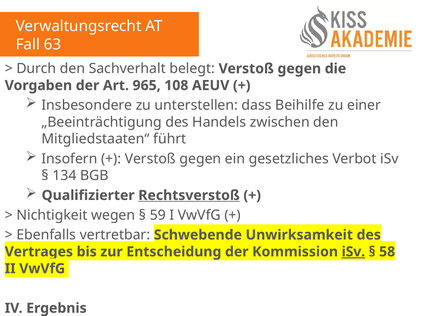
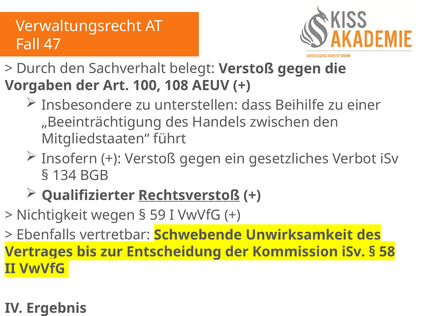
63: 63 -> 47 (53, 44)
965: 965 -> 100 (147, 85)
iSv underline: present -> none (353, 252)
